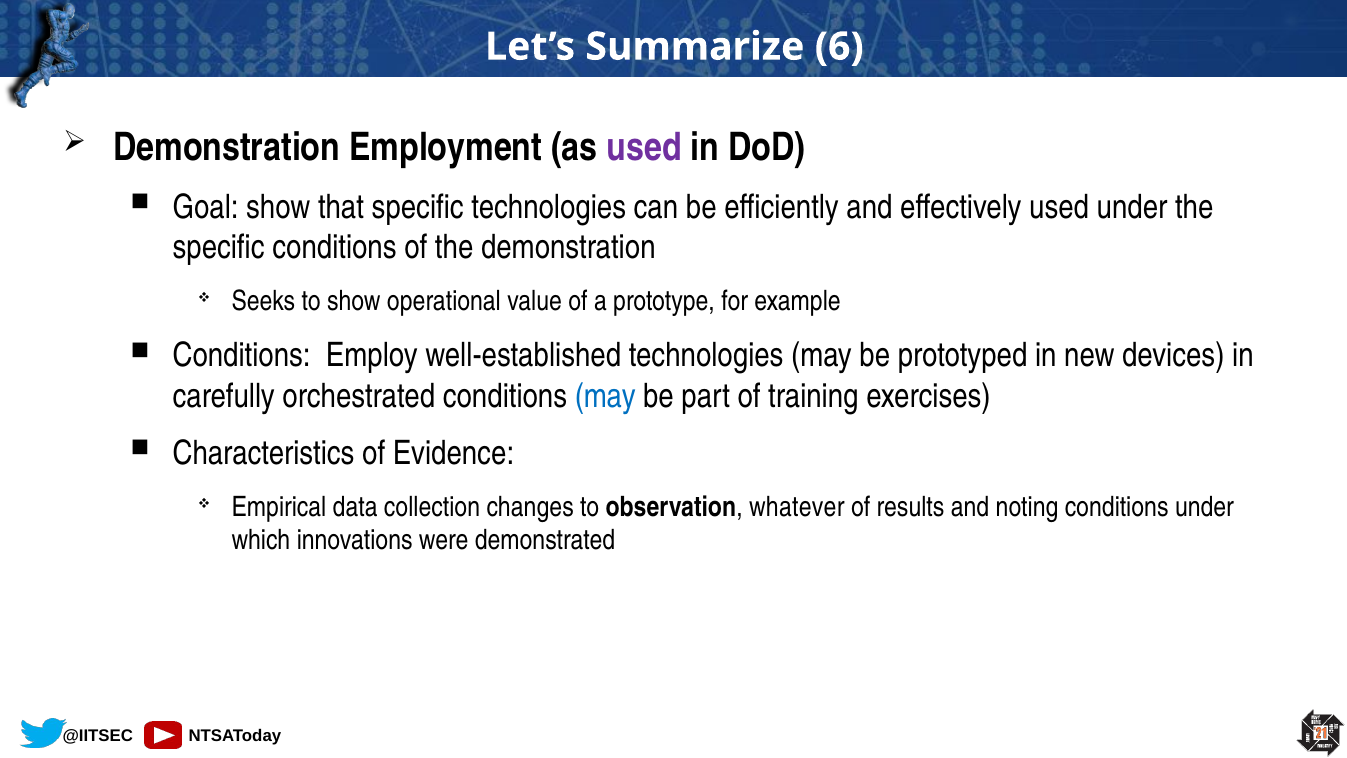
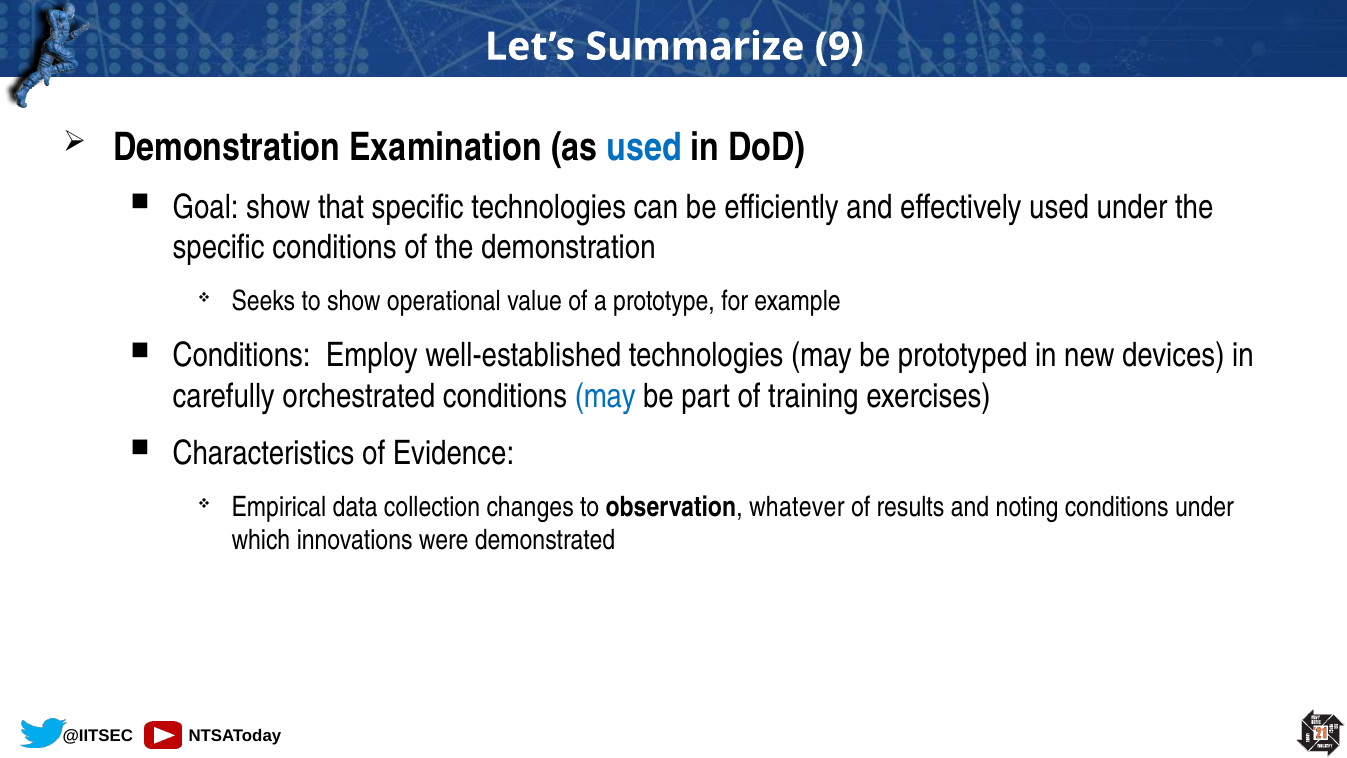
6: 6 -> 9 (839, 47)
Employment: Employment -> Examination (446, 147)
used colour: purple -> blue (644, 147)
